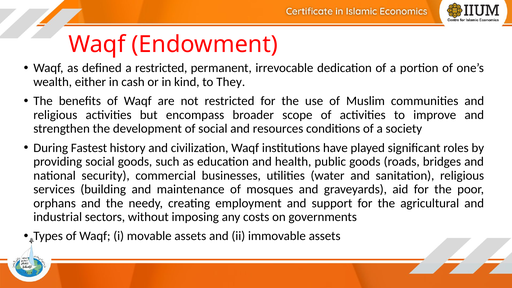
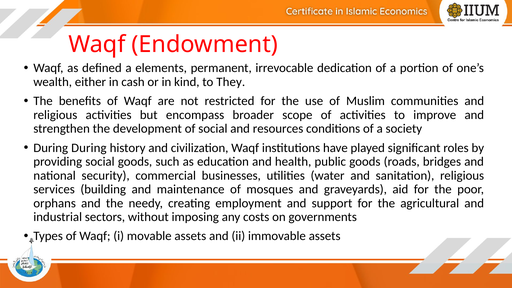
a restricted: restricted -> elements (161, 68)
During Fastest: Fastest -> During (89, 148)
